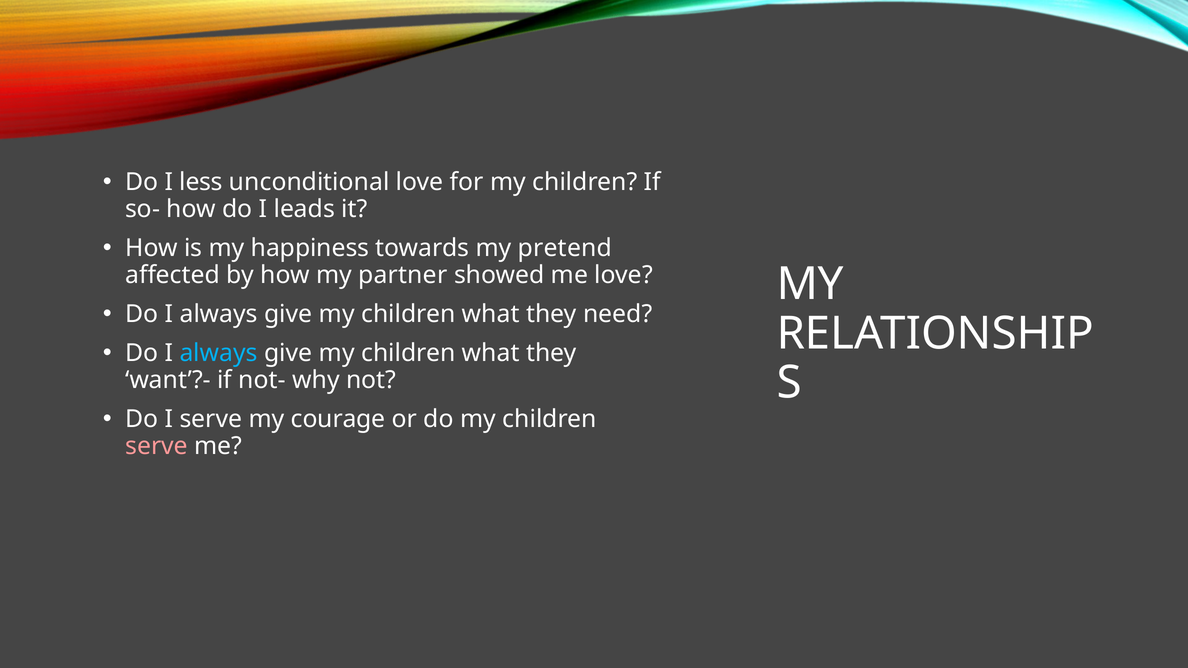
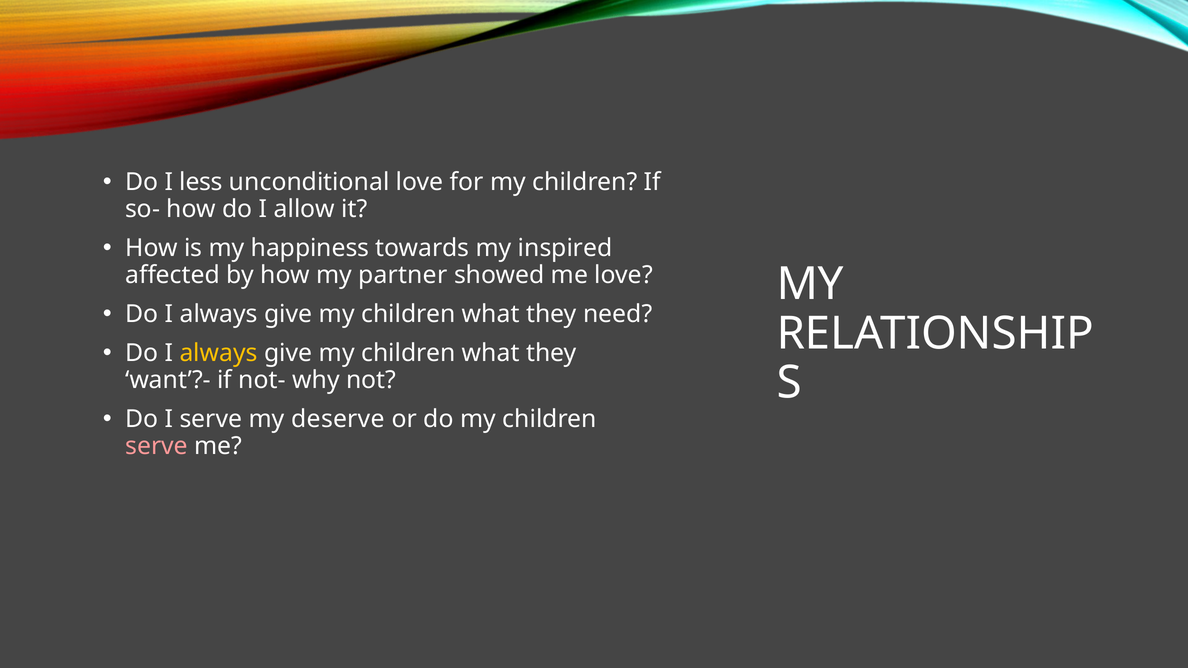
leads: leads -> allow (304, 209)
pretend: pretend -> inspired (565, 248)
always colour: light blue -> yellow (219, 353)
courage: courage -> deserve (338, 419)
